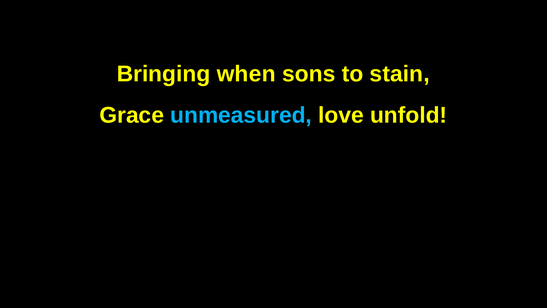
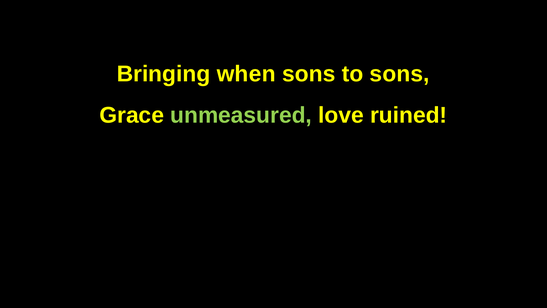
to stain: stain -> sons (400, 74)
unmeasured colour: light blue -> light green (241, 115)
unfold: unfold -> ruined (409, 115)
